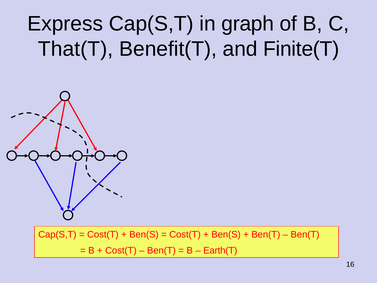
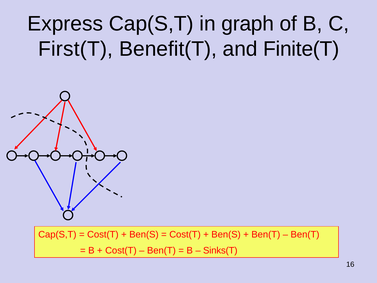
That(T: That(T -> First(T (76, 49)
Earth(T: Earth(T -> Sinks(T (220, 250)
